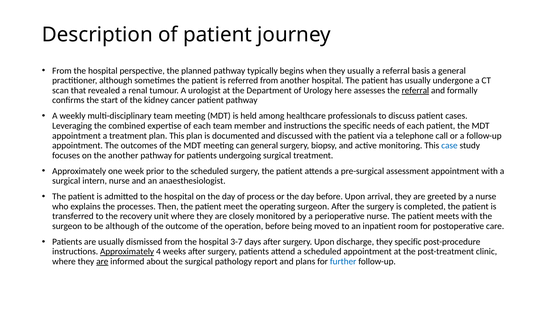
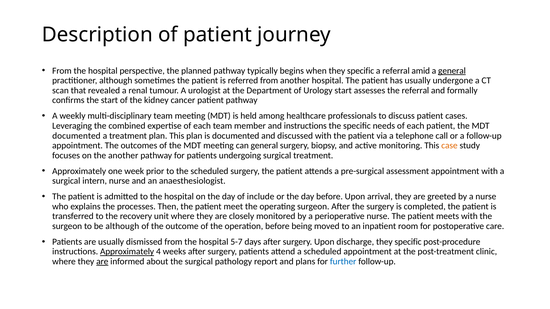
when they usually: usually -> specific (361, 71)
basis: basis -> amid (421, 71)
general underline: none -> present (452, 71)
Urology here: here -> start (343, 91)
referral underline: present -> none (415, 91)
appointment: appointment -> documented (76, 136)
case colour: blue -> orange (449, 146)
process: process -> include (261, 197)
3-7: 3-7 -> 5-7 (236, 242)
